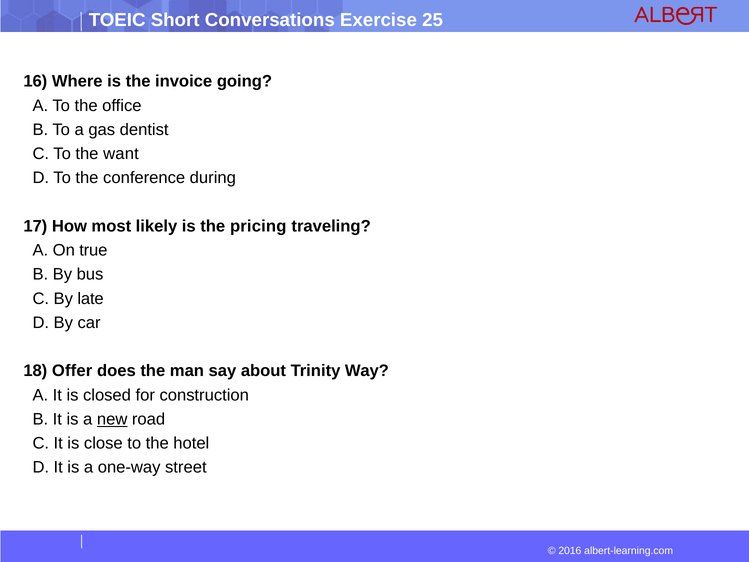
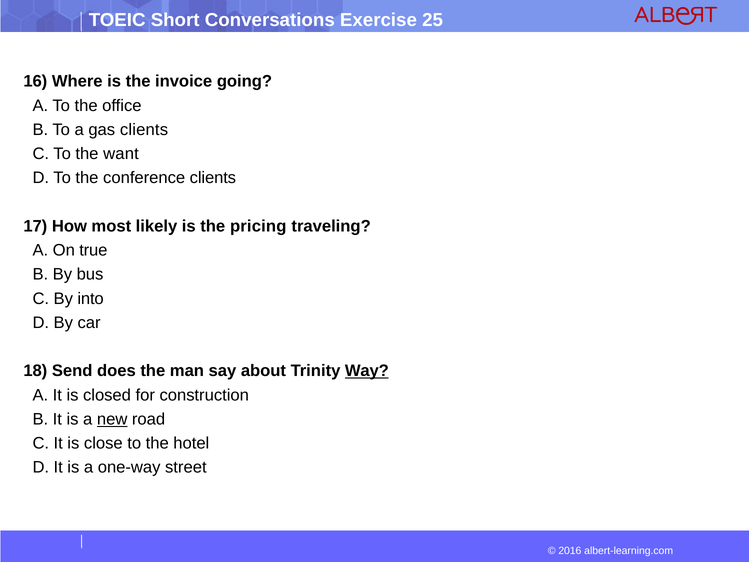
gas dentist: dentist -> clients (144, 130)
conference during: during -> clients (213, 178)
late: late -> into (91, 298)
Offer: Offer -> Send (72, 371)
Way underline: none -> present (367, 371)
